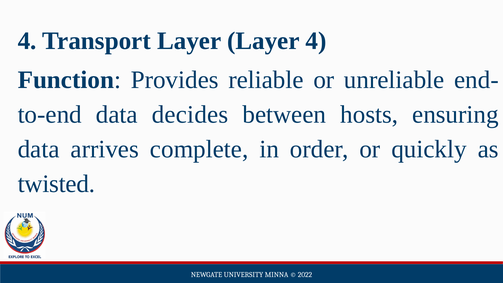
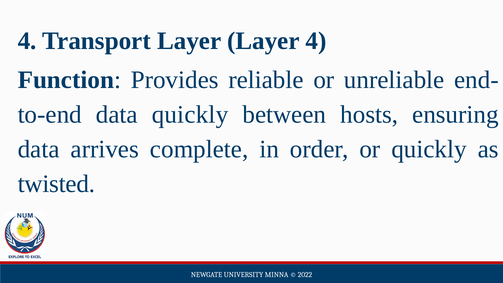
data decides: decides -> quickly (190, 114)
